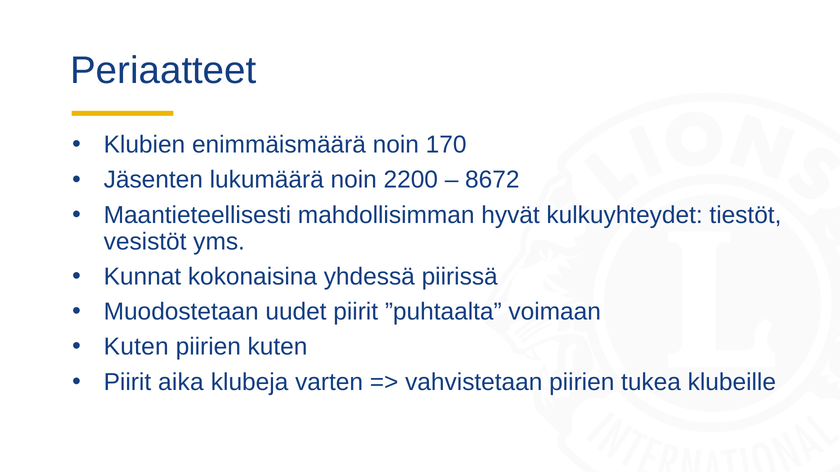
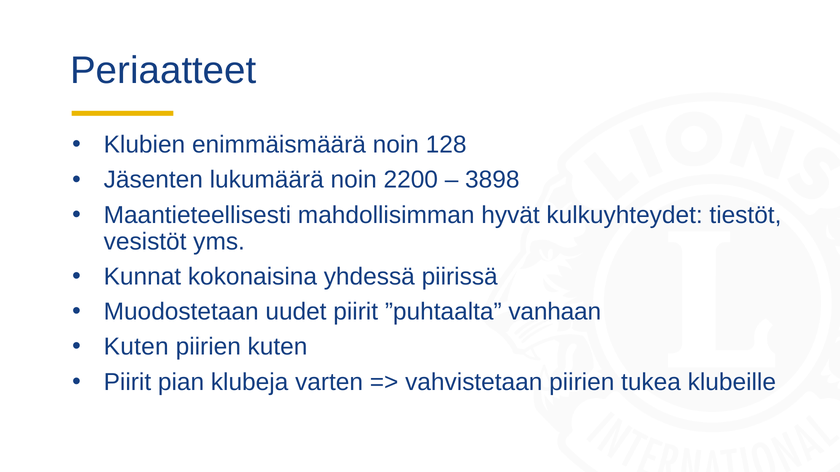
170: 170 -> 128 (446, 145)
8672: 8672 -> 3898 (492, 180)
voimaan: voimaan -> vanhaan (555, 312)
aika: aika -> pian (181, 382)
